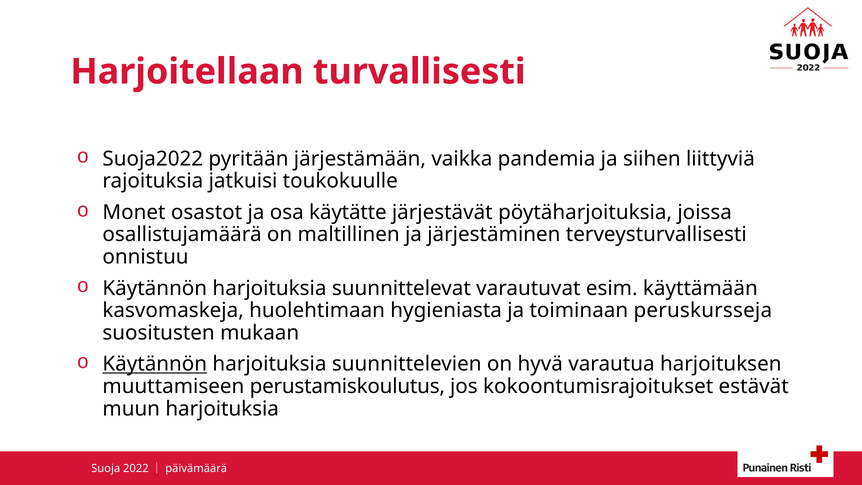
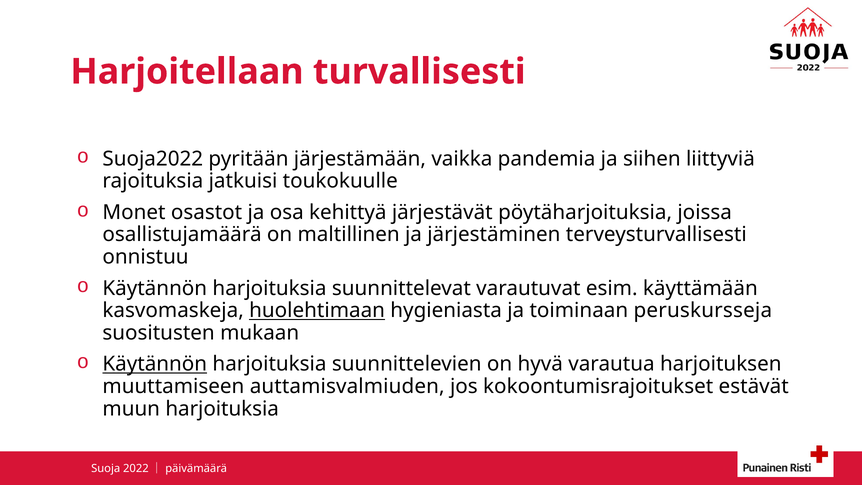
käytätte: käytätte -> kehittyä (348, 212)
huolehtimaan underline: none -> present (317, 310)
perustamiskoulutus: perustamiskoulutus -> auttamisvalmiuden (347, 386)
